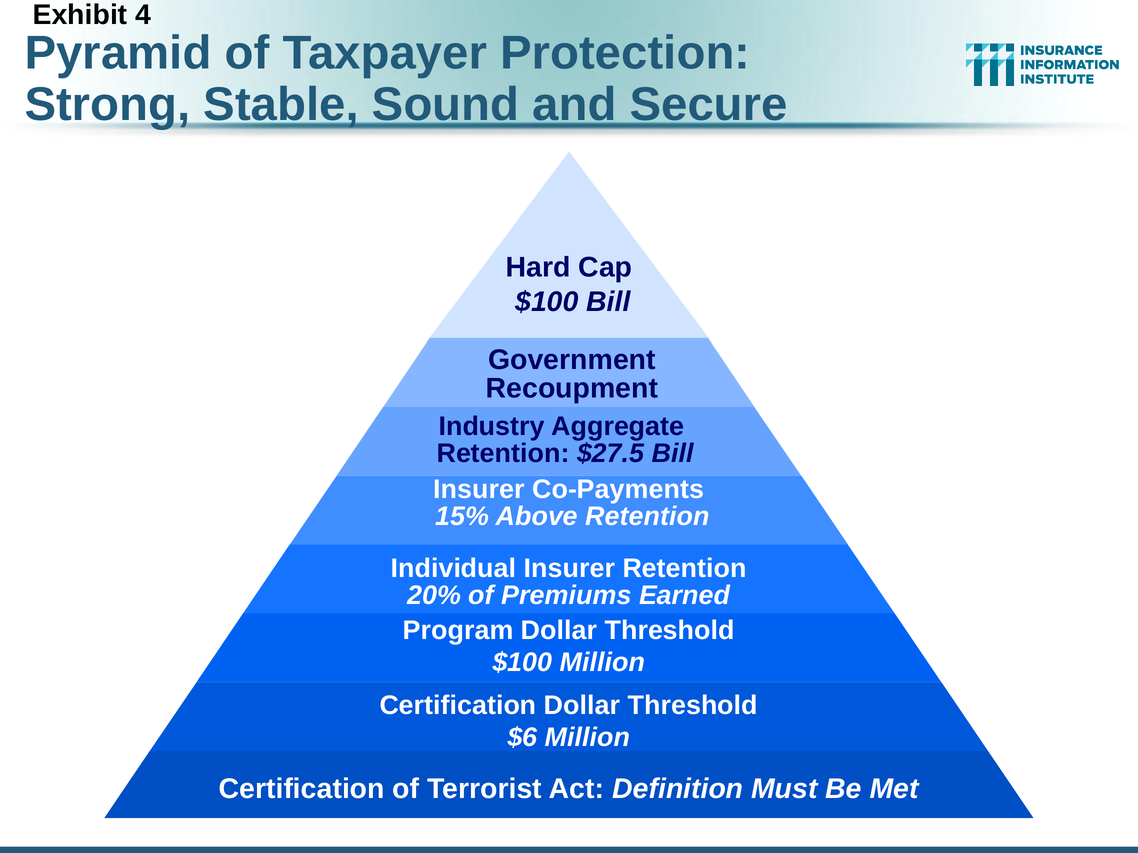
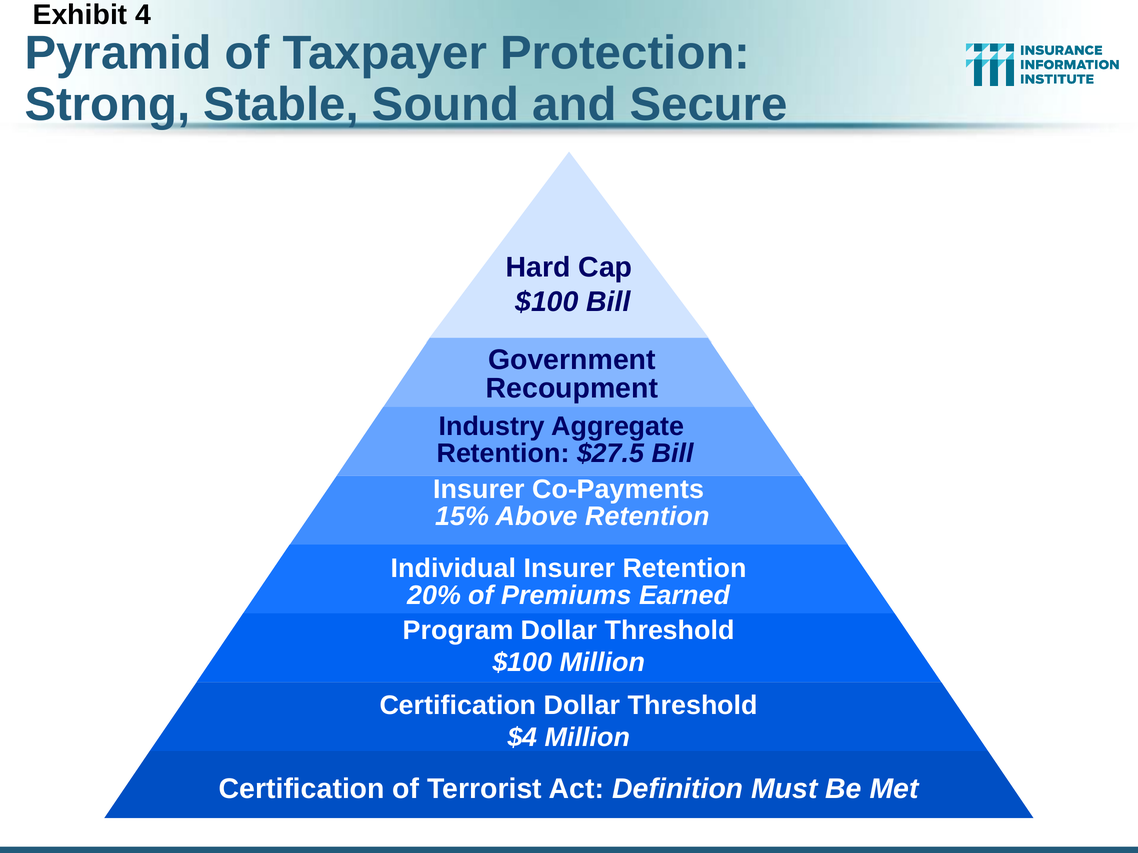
$6: $6 -> $4 (522, 738)
